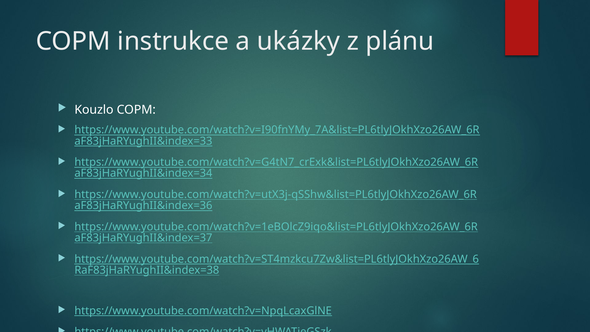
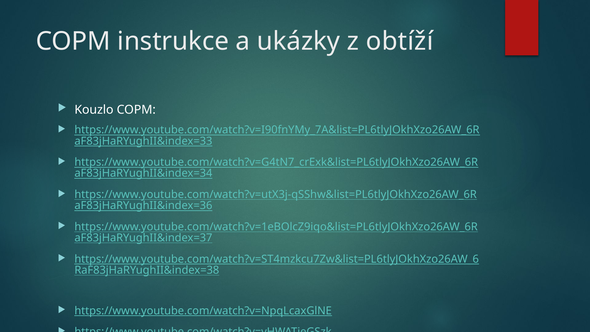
plánu: plánu -> obtíží (400, 41)
